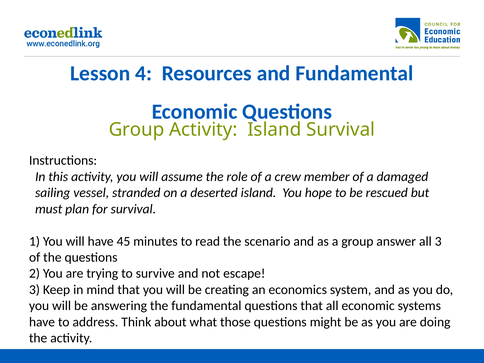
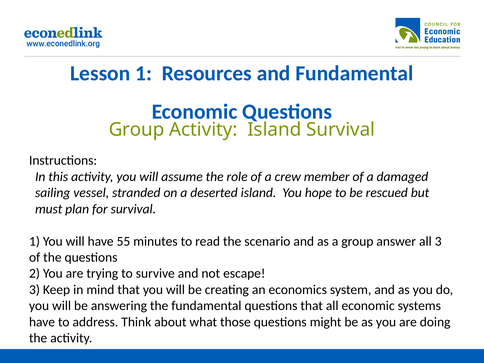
Lesson 4: 4 -> 1 (144, 73)
45: 45 -> 55 (123, 241)
